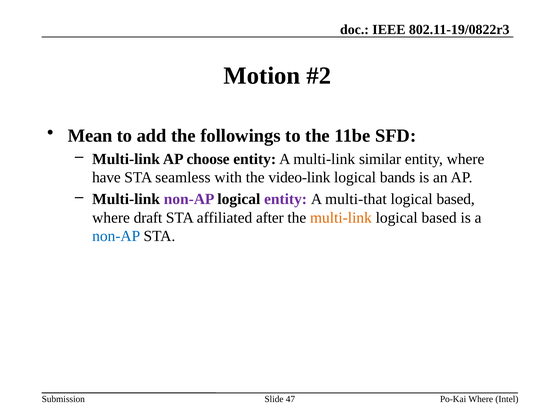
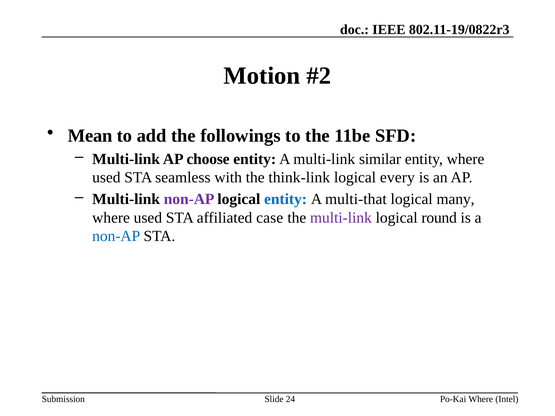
have: have -> used (106, 178)
video-link: video-link -> think-link (299, 178)
bands: bands -> every (397, 178)
entity colour: purple -> blue (286, 199)
based: based -> many (456, 199)
draft: draft -> used (148, 218)
after: after -> case (270, 218)
multi-link colour: orange -> purple (341, 218)
based: based -> round (439, 218)
47: 47 -> 24 (290, 399)
